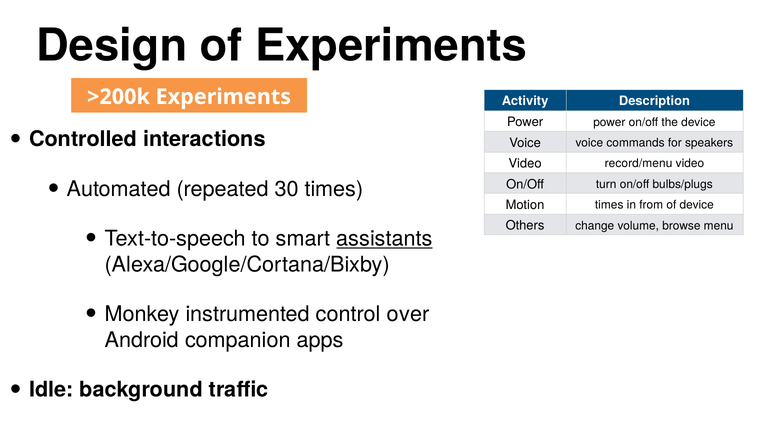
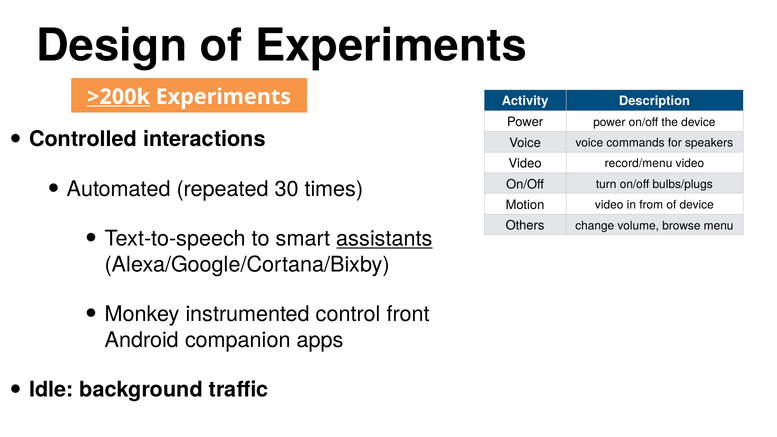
>200k underline: none -> present (118, 97)
Motion times: times -> video (609, 205)
over: over -> front (408, 314)
